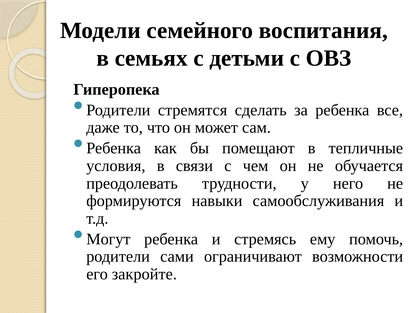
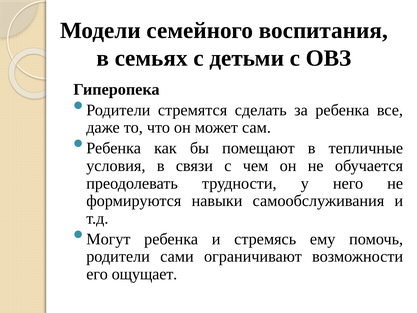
закройте: закройте -> ощущает (144, 274)
